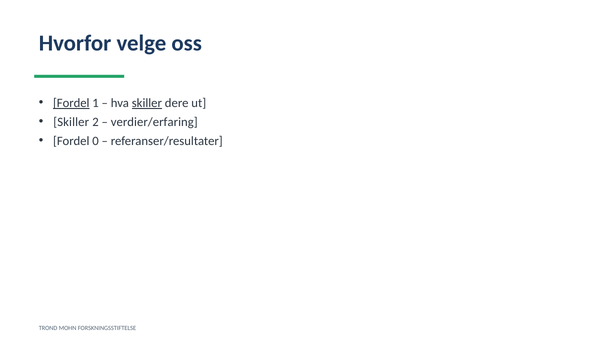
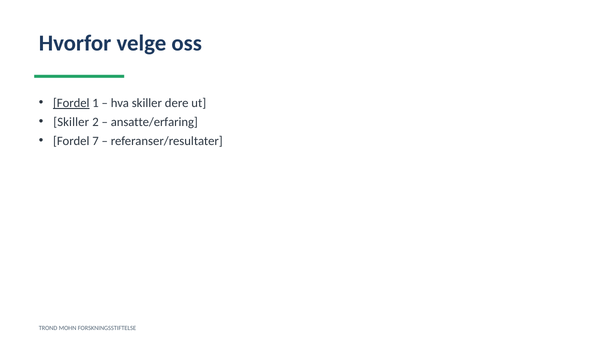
skiller underline: present -> none (147, 103)
verdier/erfaring: verdier/erfaring -> ansatte/erfaring (154, 122)
0: 0 -> 7 (95, 141)
